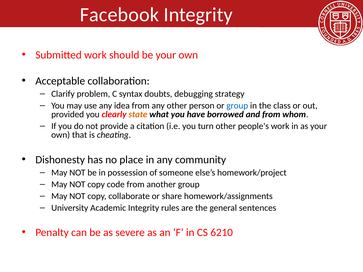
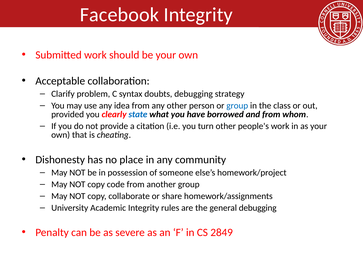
state colour: orange -> blue (138, 115)
general sentences: sentences -> debugging (258, 208)
6210: 6210 -> 2849 (222, 233)
